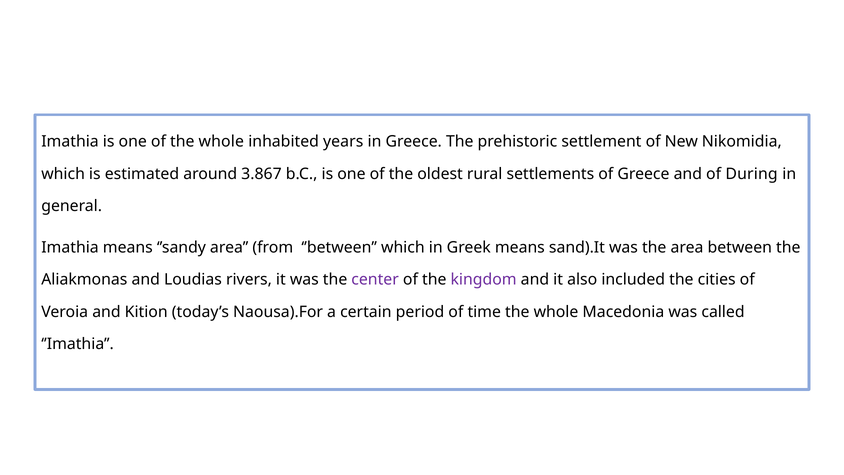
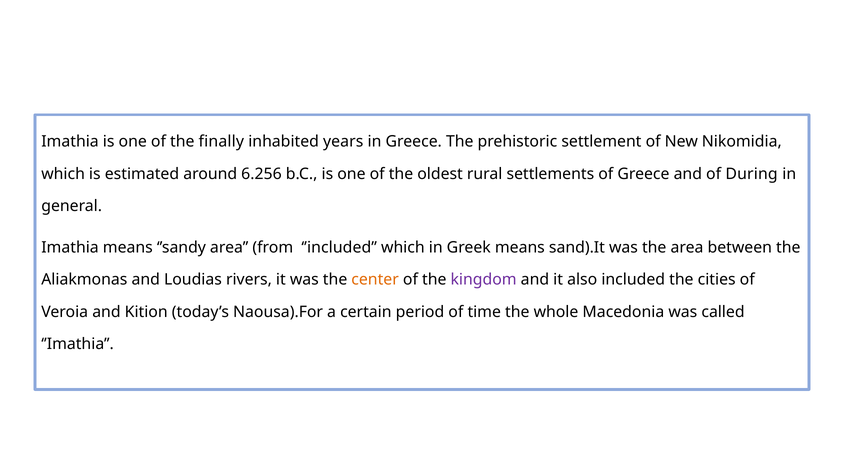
of the whole: whole -> finally (221, 142)
3.867: 3.867 -> 6.256 (261, 174)
’between: ’between -> ’included (339, 247)
center colour: purple -> orange (375, 280)
